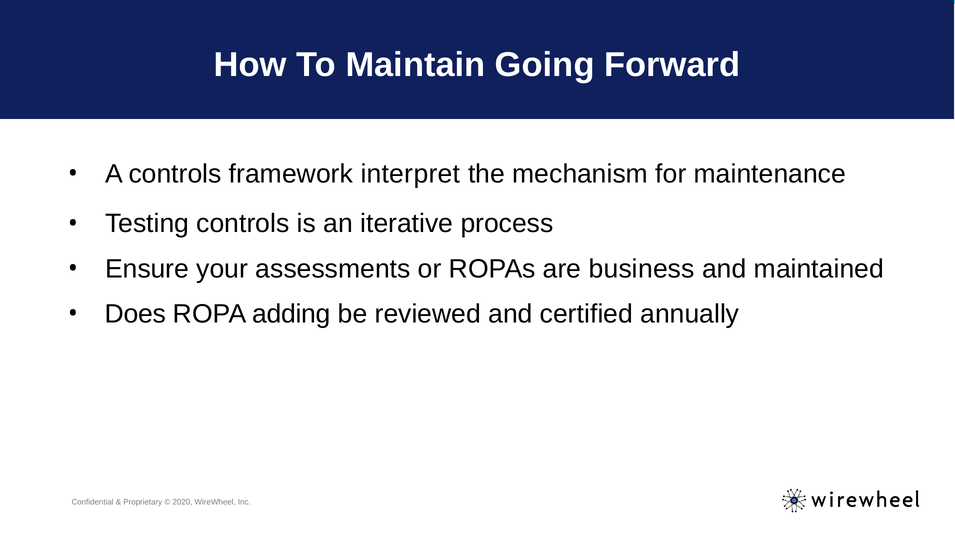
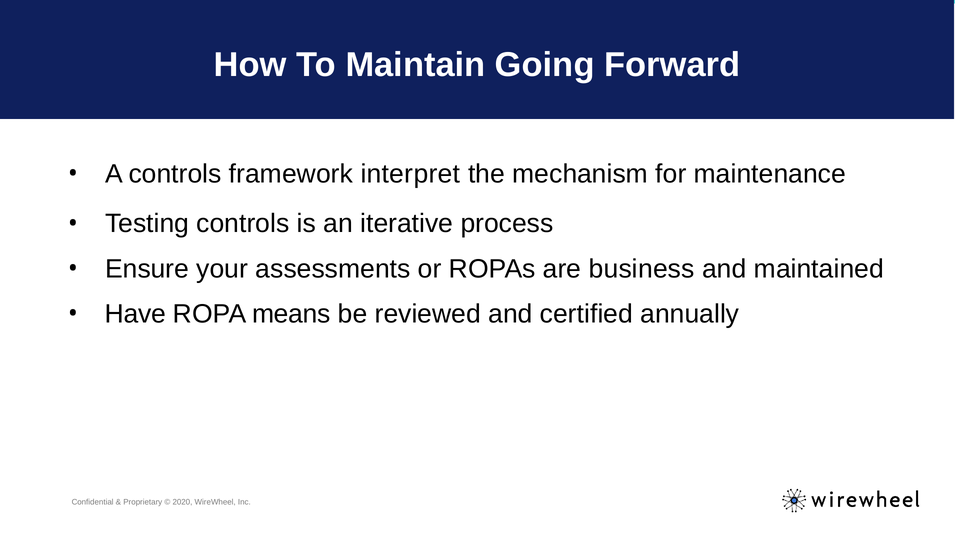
Does: Does -> Have (135, 314)
adding: adding -> means (291, 314)
